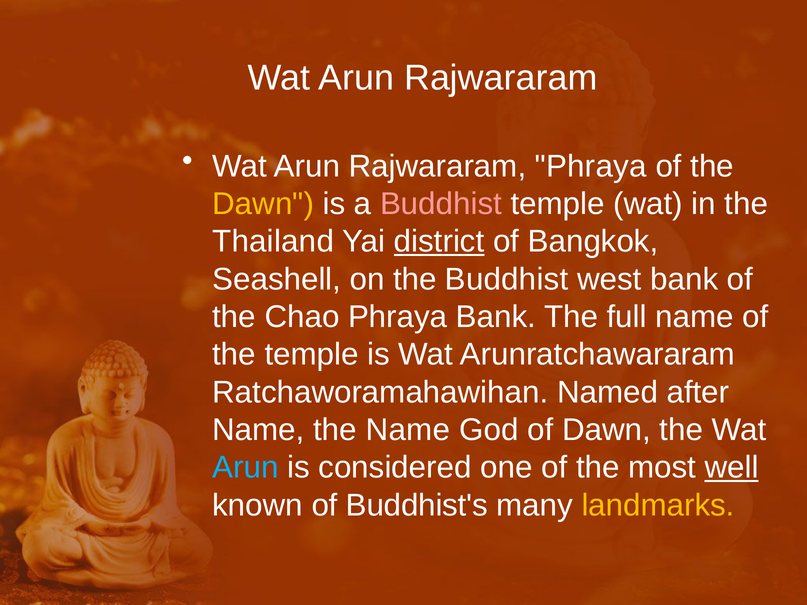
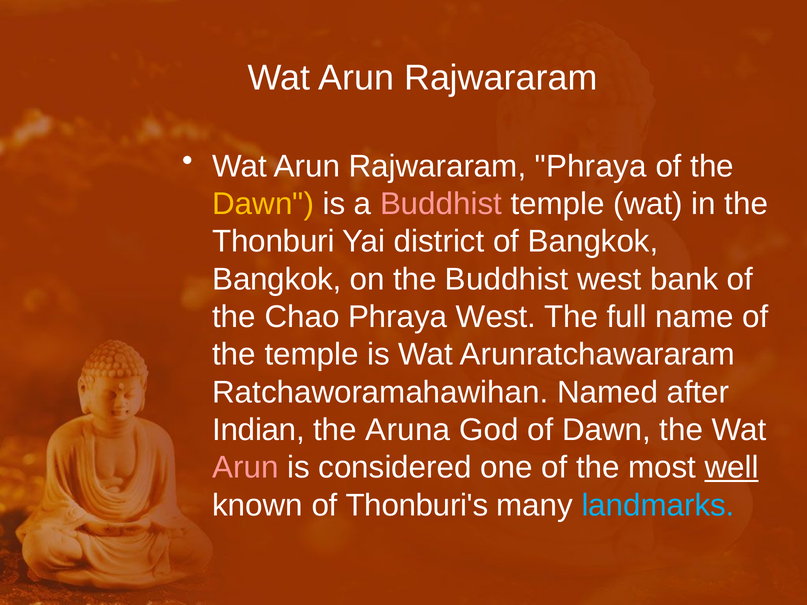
Thailand: Thailand -> Thonburi (273, 242)
district underline: present -> none (439, 242)
Seashell: Seashell -> Bangkok (277, 279)
Phraya Bank: Bank -> West (496, 317)
Name: Name -> Indian (259, 430)
the Name: Name -> Aruna (408, 430)
Arun colour: light blue -> pink (245, 468)
Buddhist's: Buddhist's -> Thonburi's (417, 505)
landmarks colour: yellow -> light blue (658, 505)
